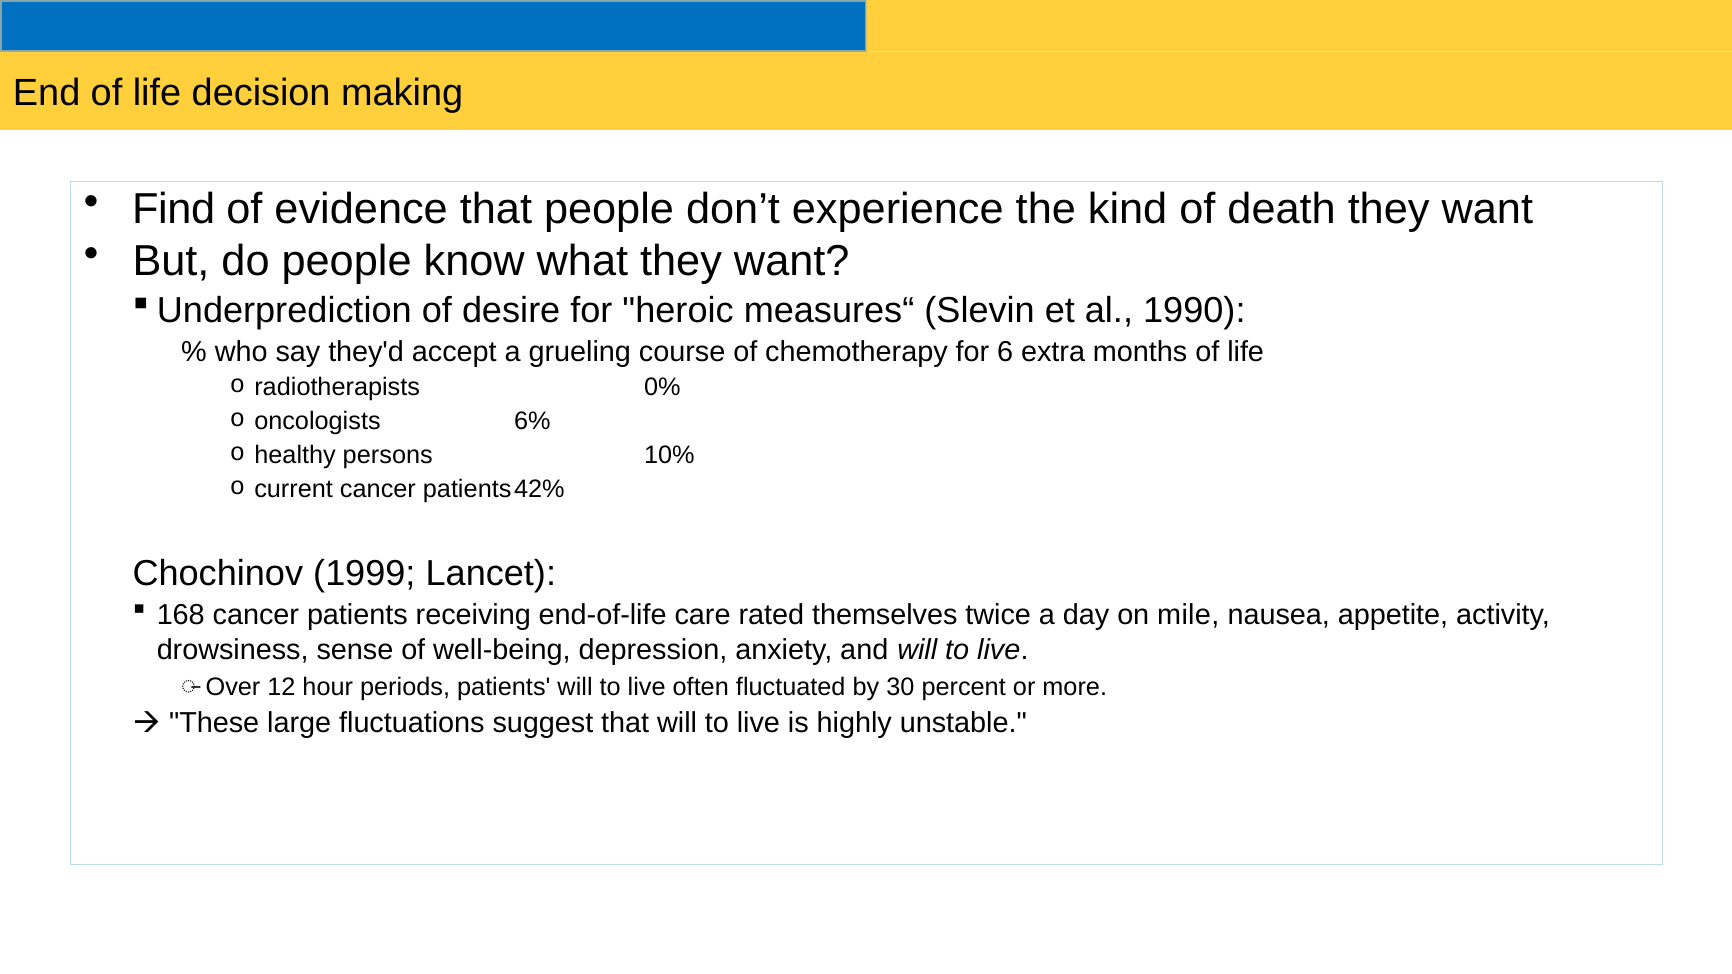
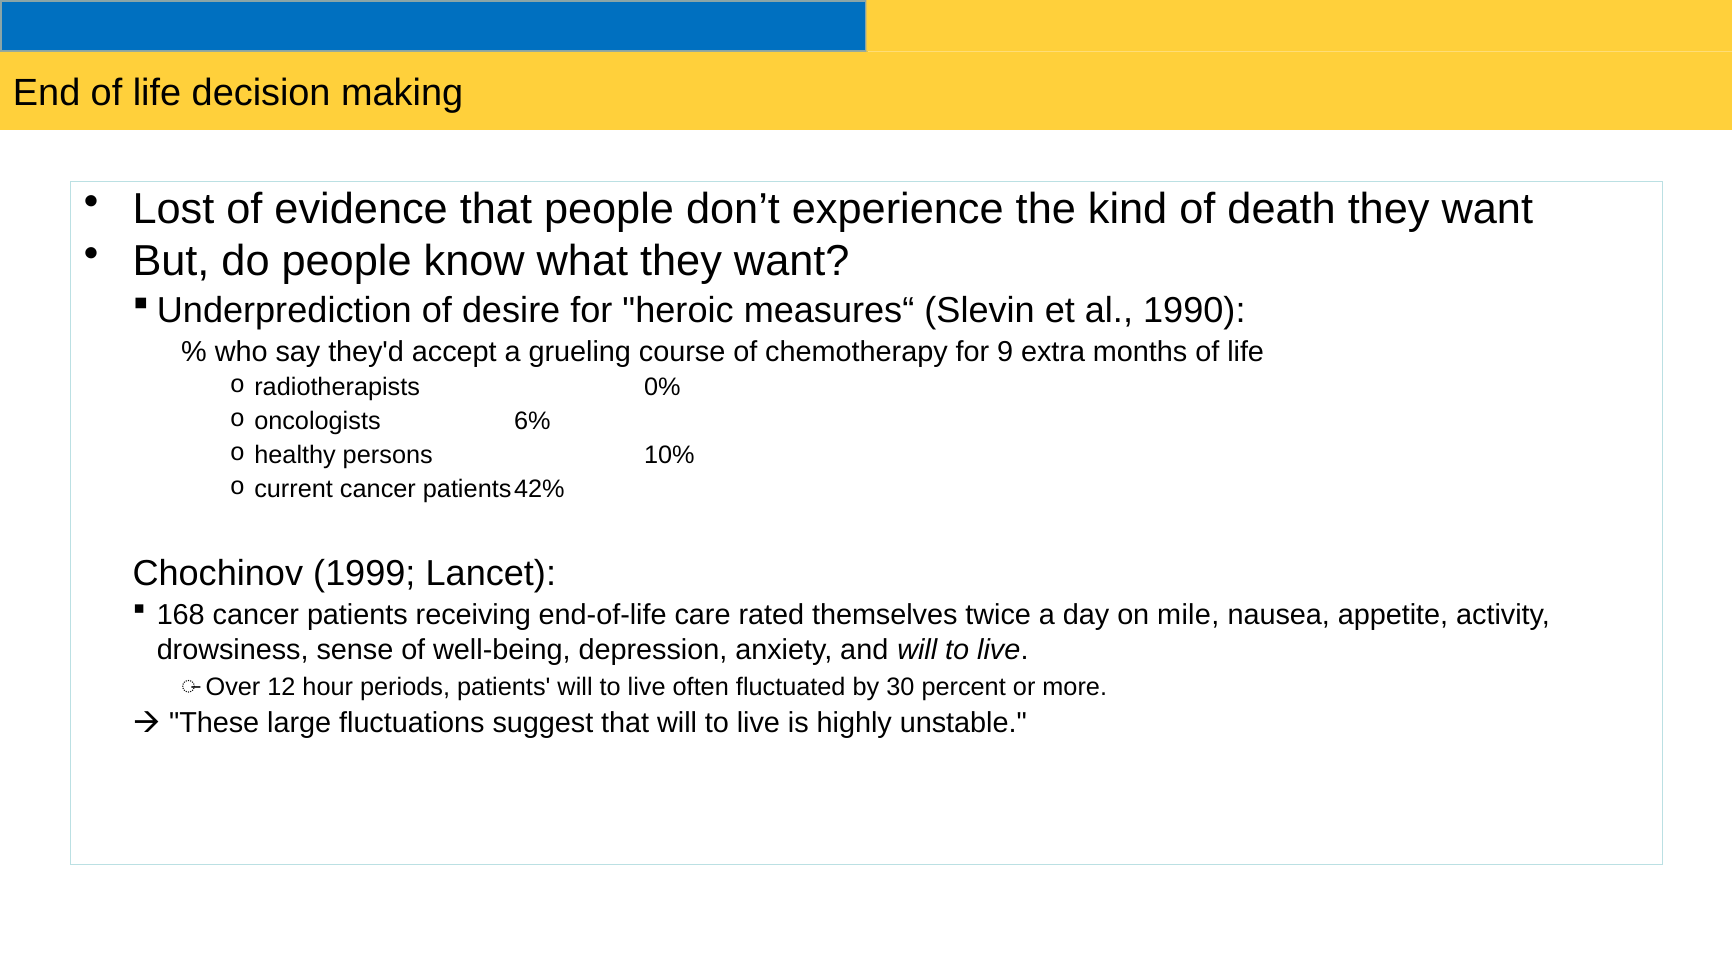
Find: Find -> Lost (173, 209)
6: 6 -> 9 (1005, 352)
